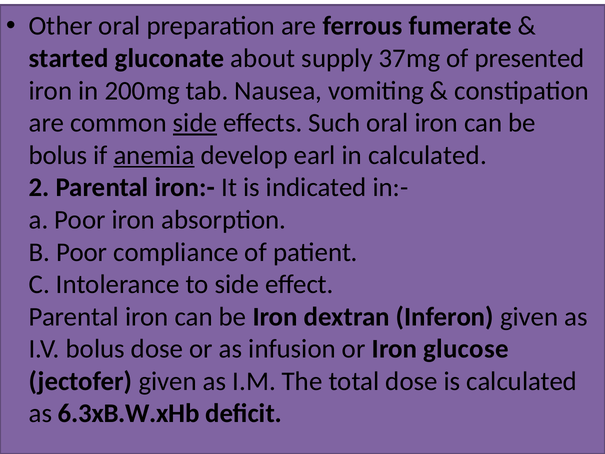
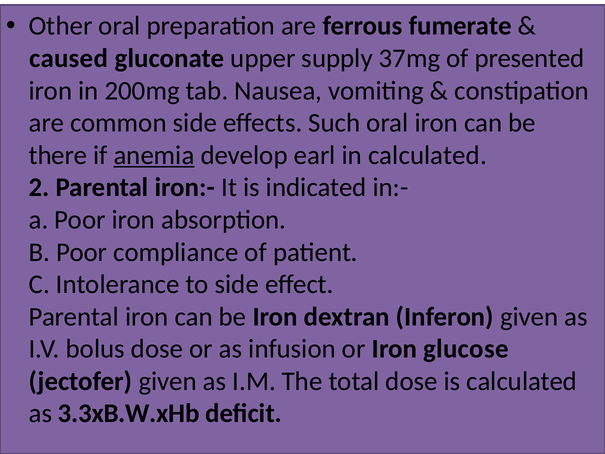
started: started -> caused (69, 58)
about: about -> upper (263, 58)
side underline: present -> none (195, 123)
bolus: bolus -> there (58, 155)
6.3xB.W.xHb: 6.3xB.W.xHb -> 3.3xB.W.xHb (129, 413)
